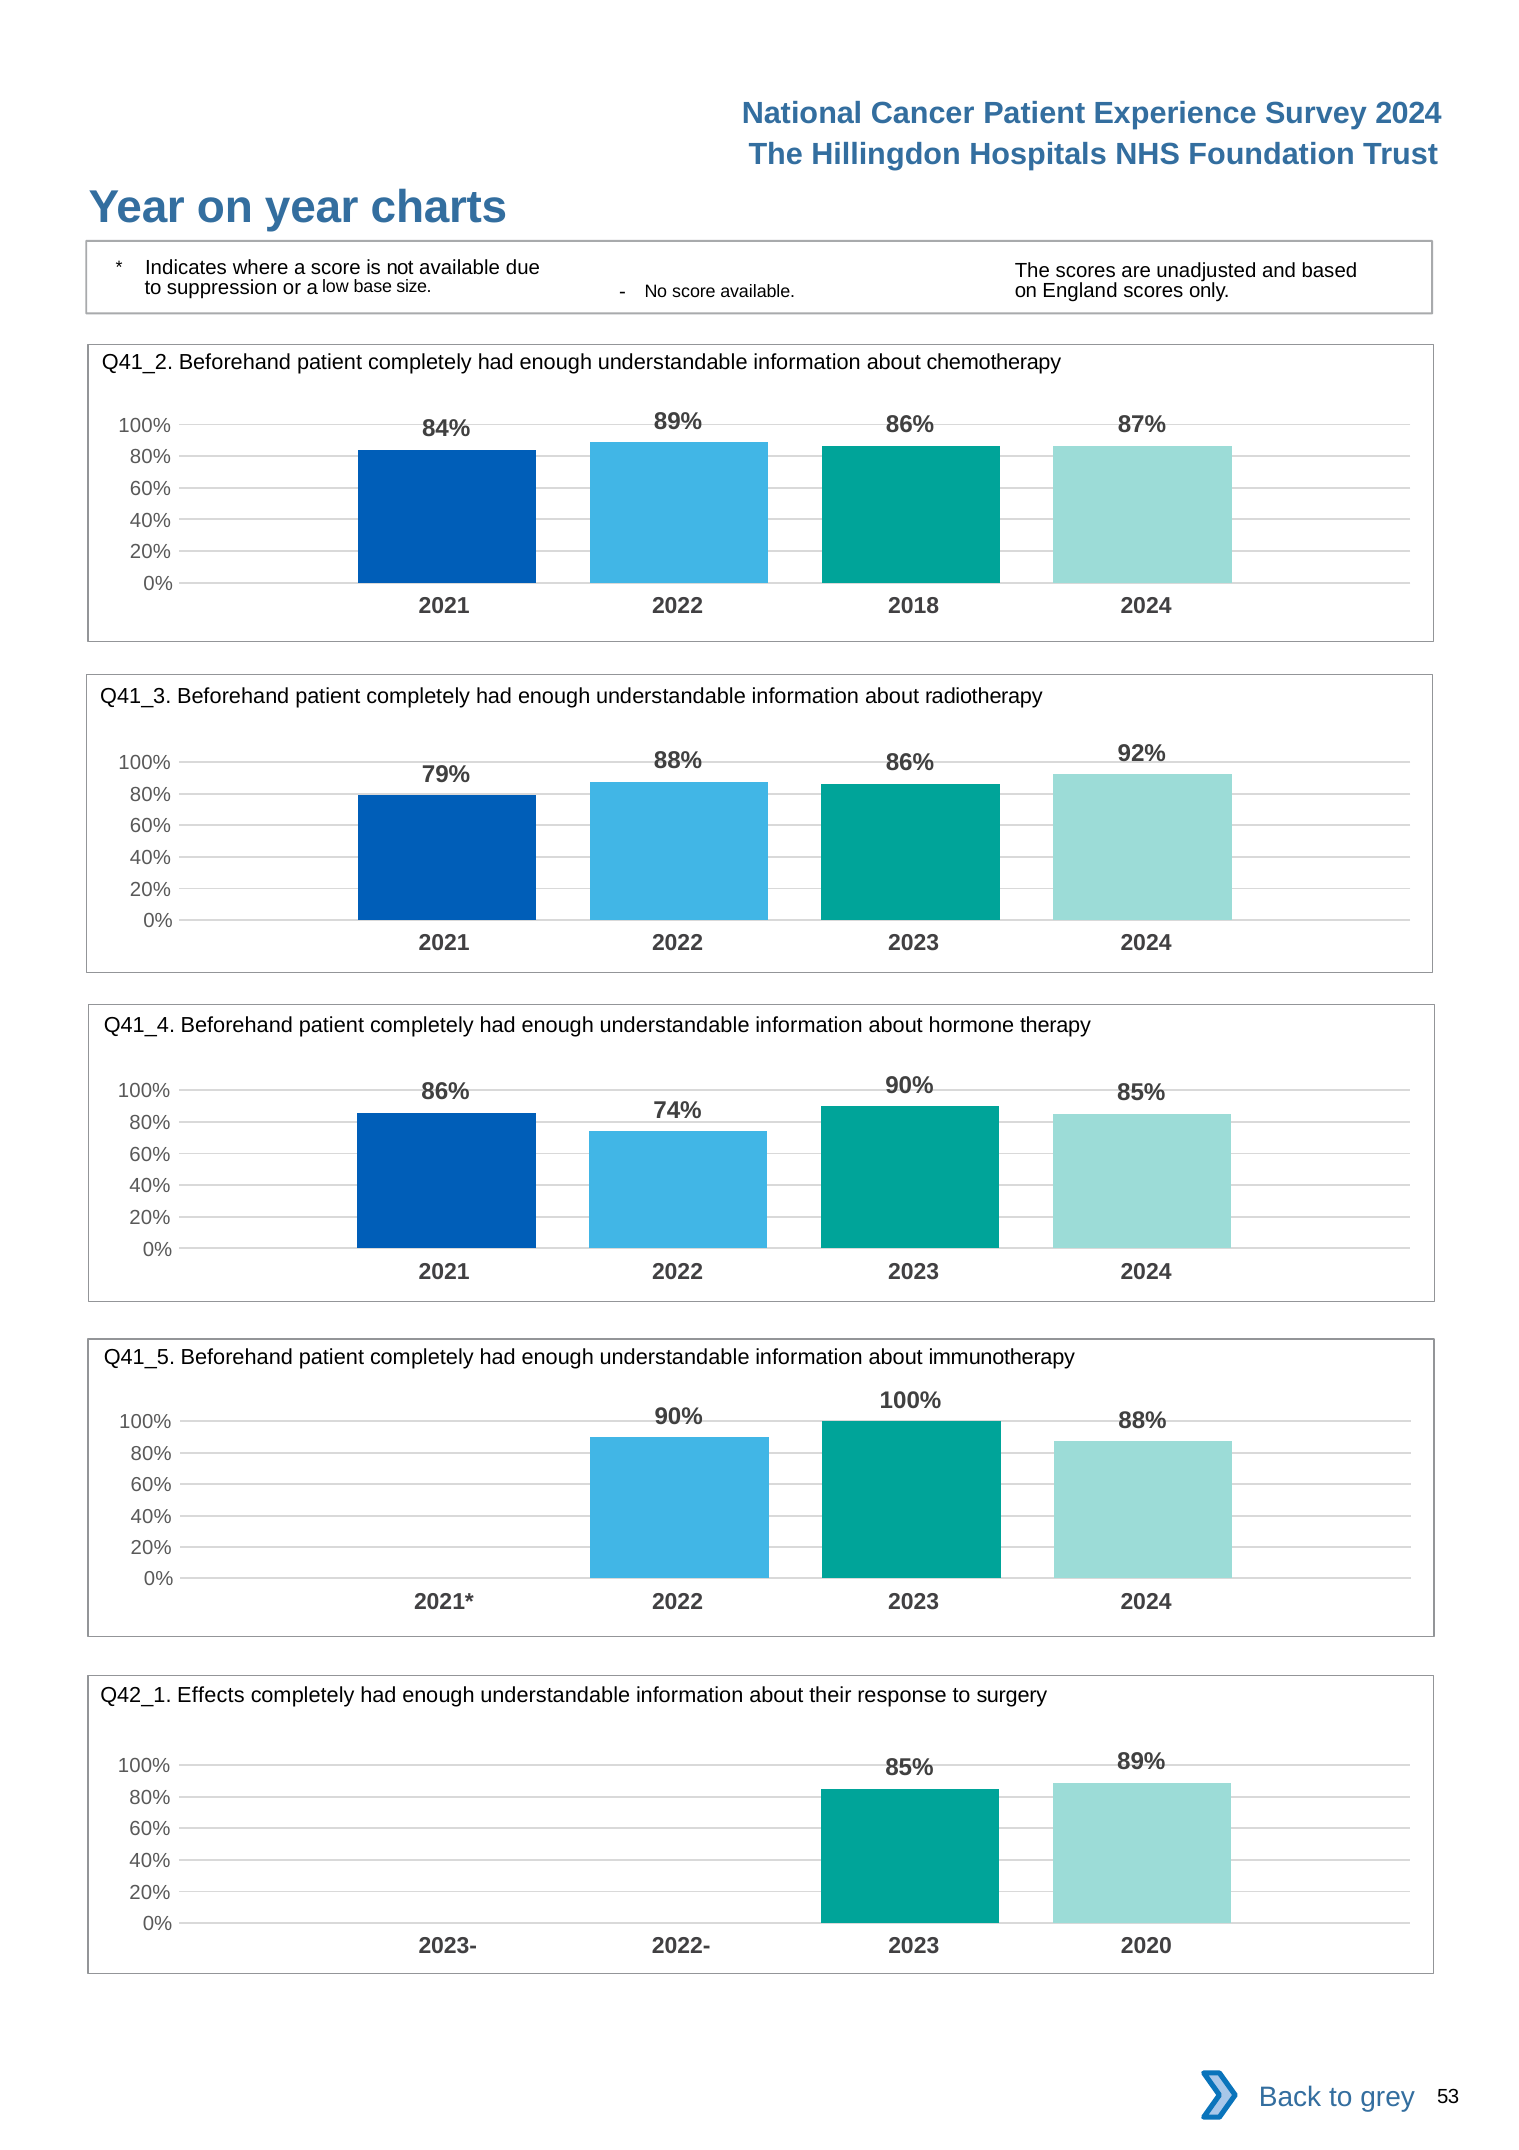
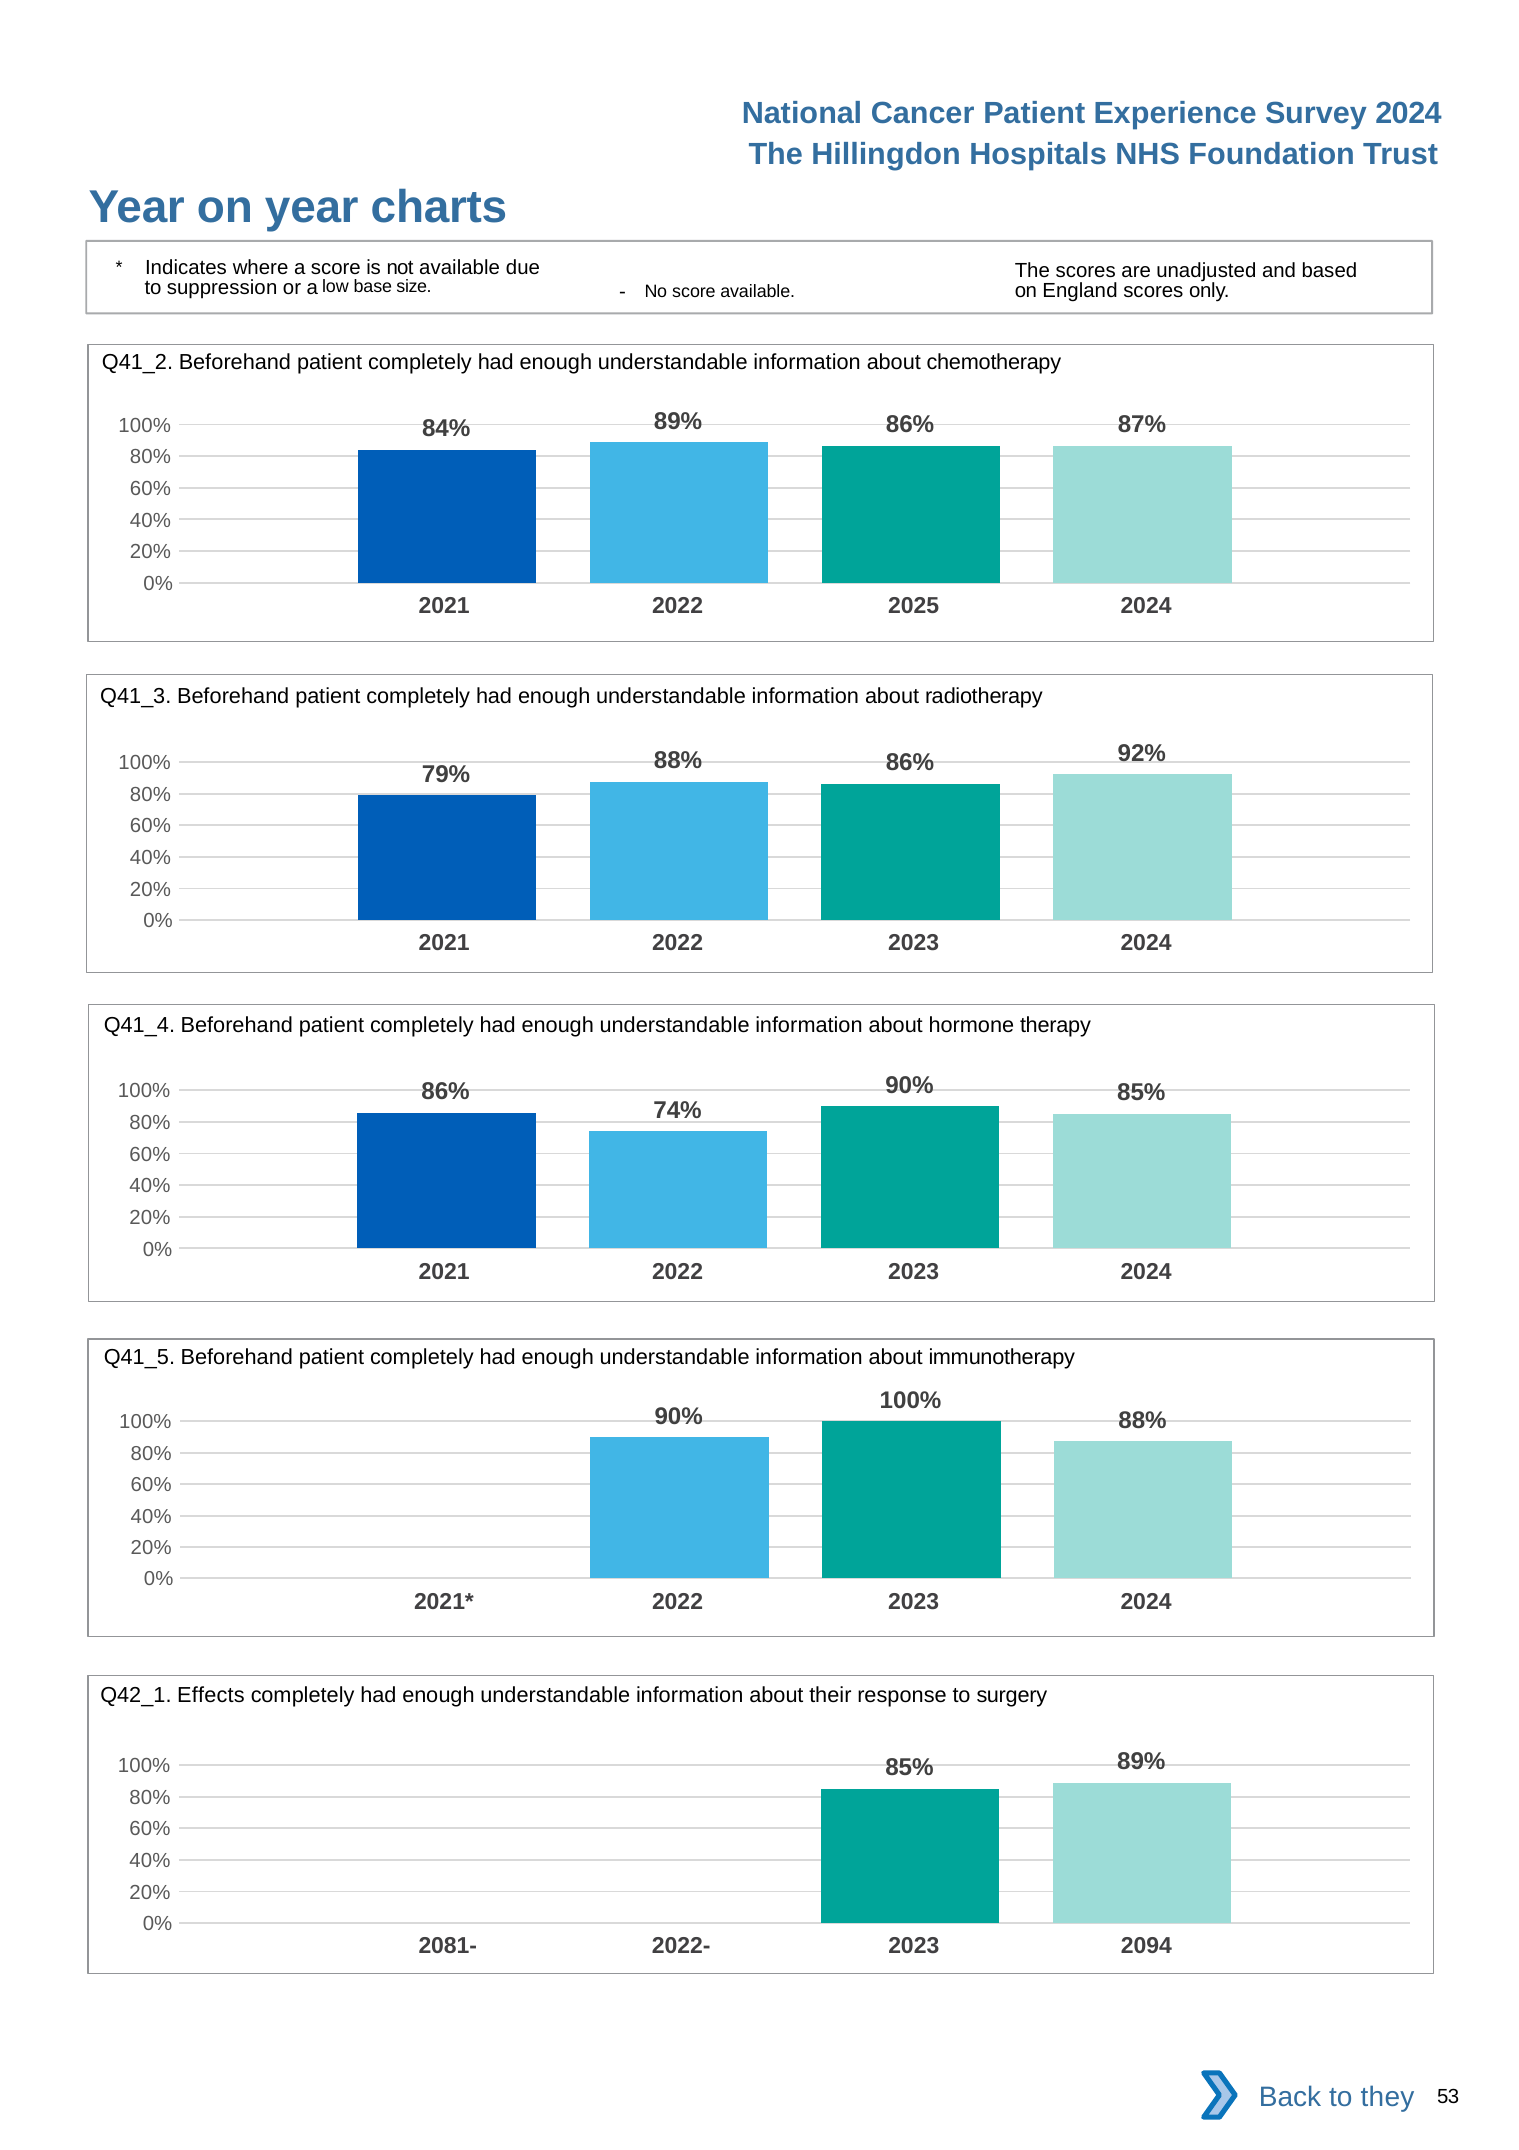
2018: 2018 -> 2025 (914, 606)
2023-: 2023- -> 2081- (448, 1946)
2020: 2020 -> 2094 (1146, 1946)
grey: grey -> they (1388, 2096)
